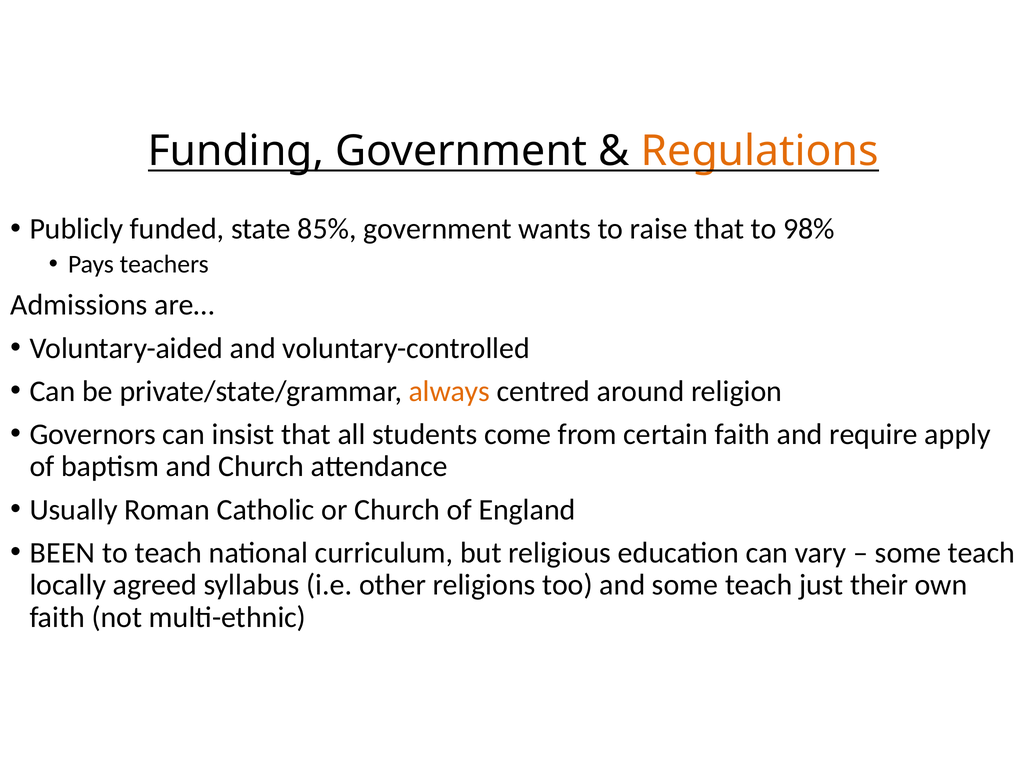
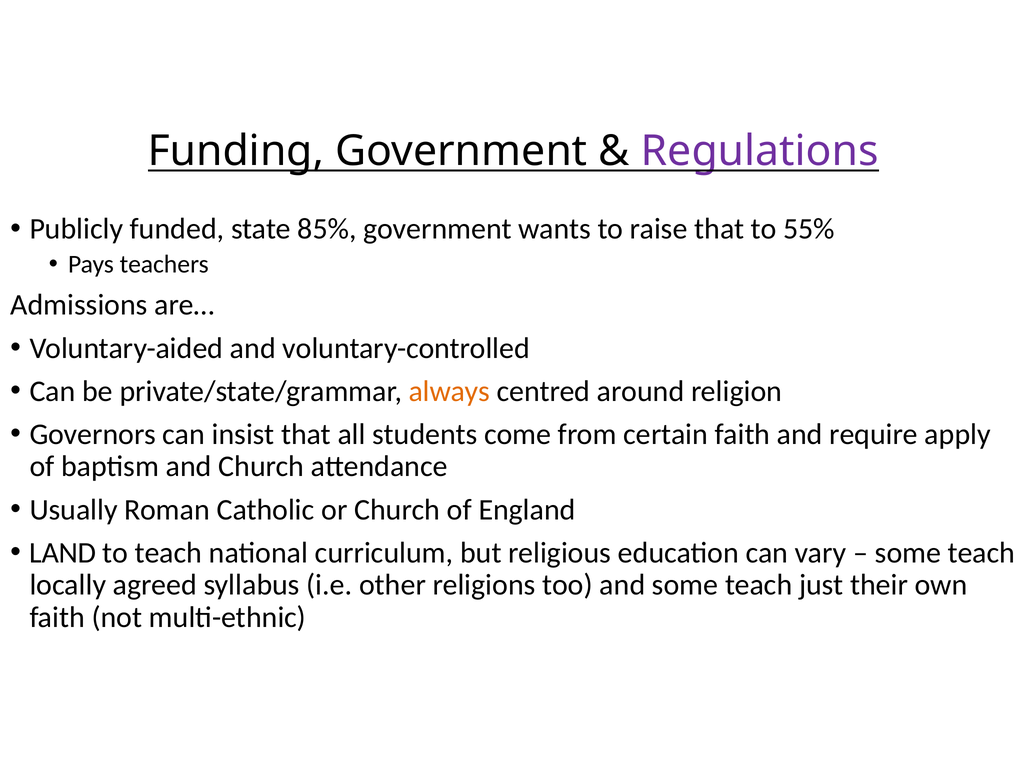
Regulations colour: orange -> purple (760, 151)
98%: 98% -> 55% (809, 229)
BEEN: BEEN -> LAND (63, 553)
